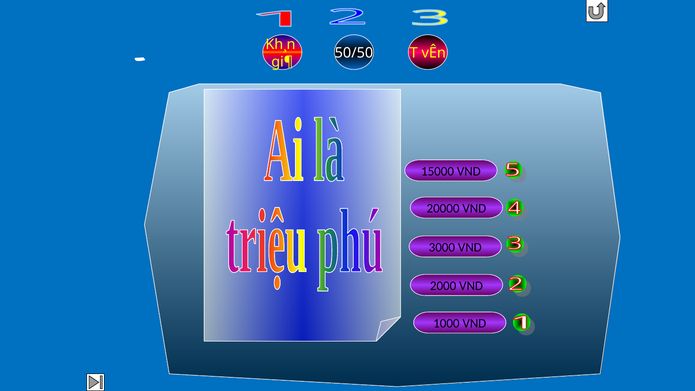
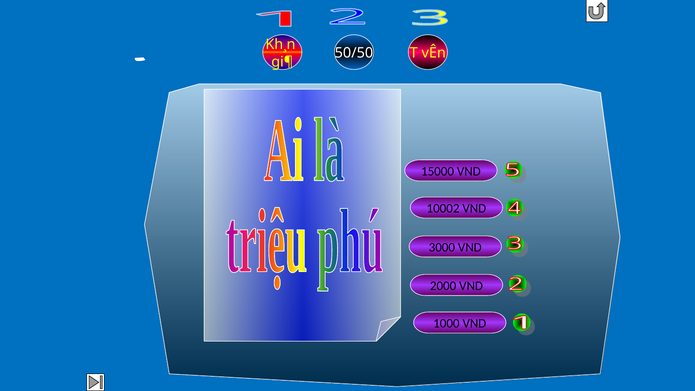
20000: 20000 -> 10002 (443, 208)
